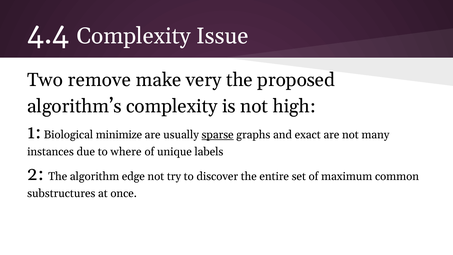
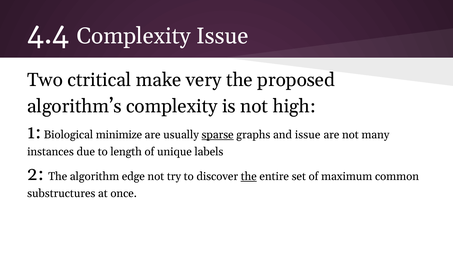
remove: remove -> ctritical (99, 80)
and exact: exact -> issue (308, 135)
where: where -> length (126, 152)
the underline: none -> present (249, 176)
